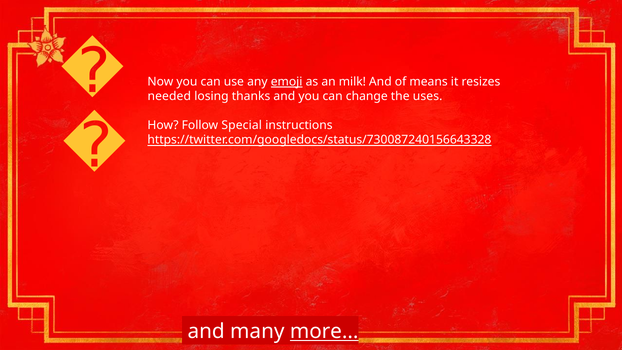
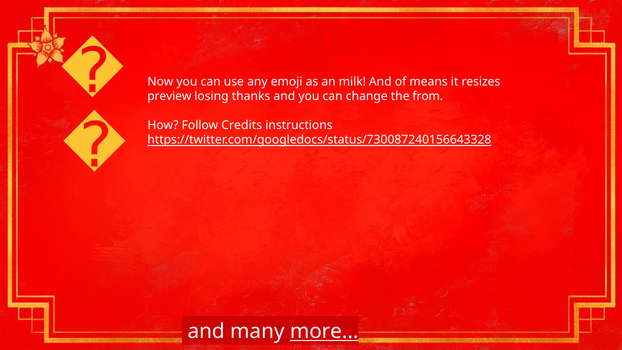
emoji underline: present -> none (287, 82)
needed: needed -> preview (169, 96)
uses: uses -> from (428, 96)
Special: Special -> Credits (242, 125)
